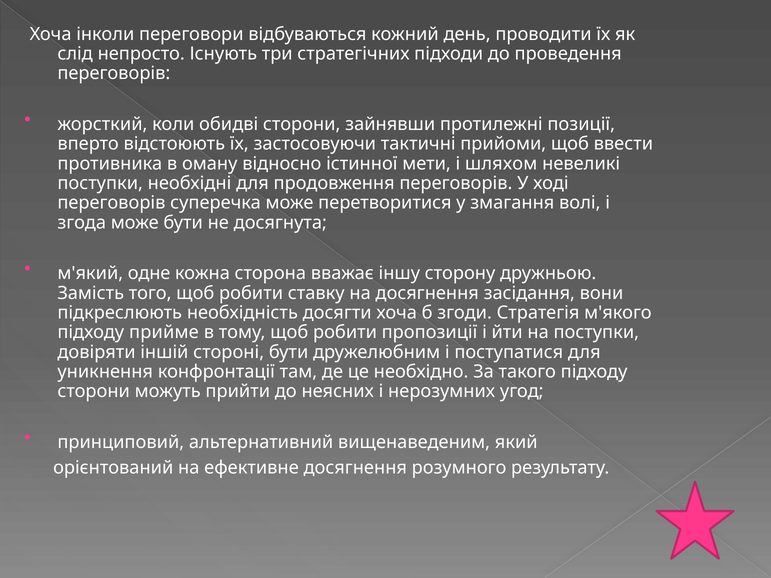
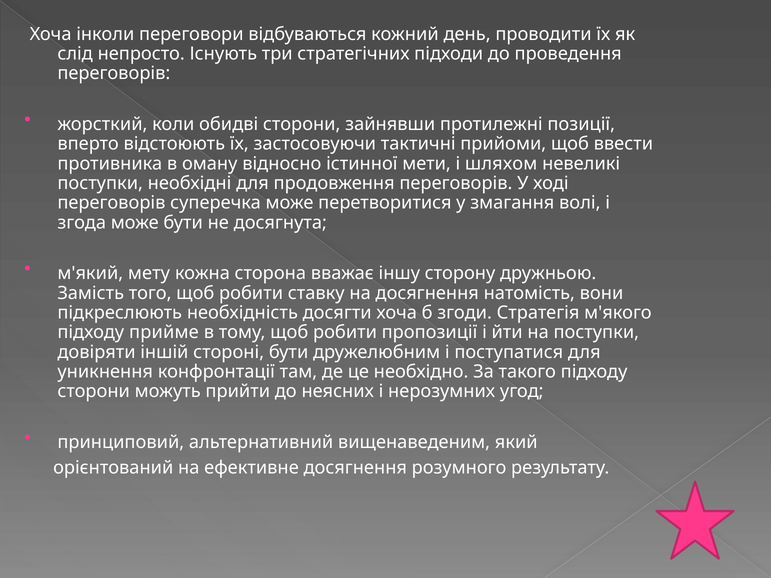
одне: одне -> мету (149, 273)
засідання: засідання -> натомість (529, 293)
